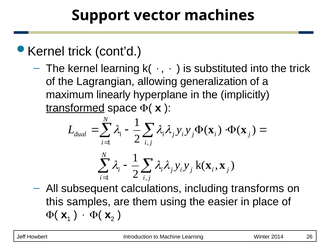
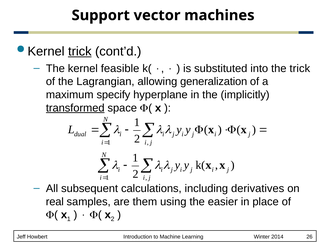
trick underline: none -> present (80, 51)
kernel learning: learning -> feasible (120, 69)
linearly: linearly -> specify (113, 95)
transforms: transforms -> derivatives (258, 189)
this: this -> real (55, 202)
